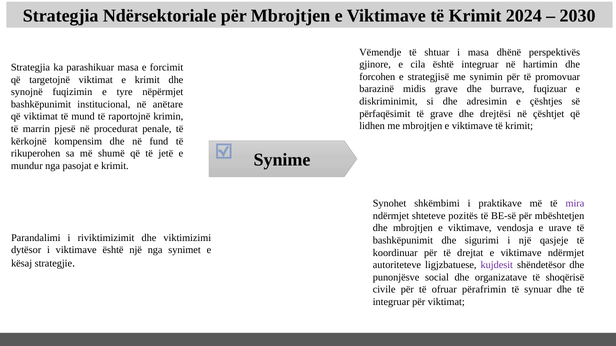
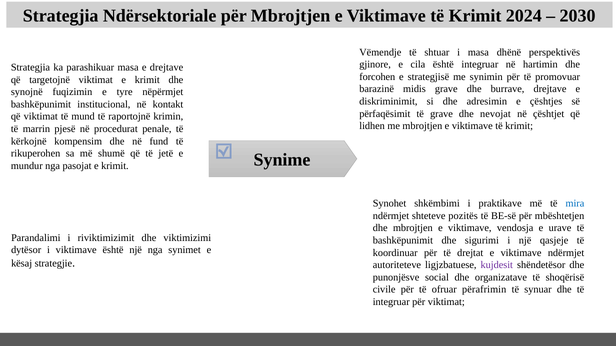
e forcimit: forcimit -> drejtave (167, 68)
burrave fuqizuar: fuqizuar -> drejtave (550, 89)
anëtare: anëtare -> kontakt (168, 104)
drejtësi: drejtësi -> nevojat (495, 114)
mira colour: purple -> blue (575, 204)
